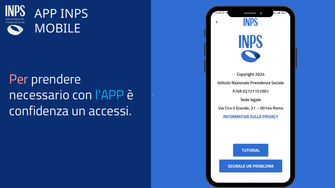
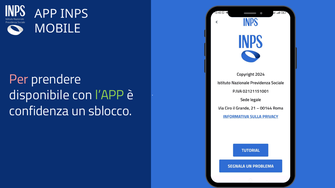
necessario: necessario -> disponibile (39, 95)
l’APP colour: light blue -> light green (110, 95)
accessi: accessi -> sblocco (110, 111)
